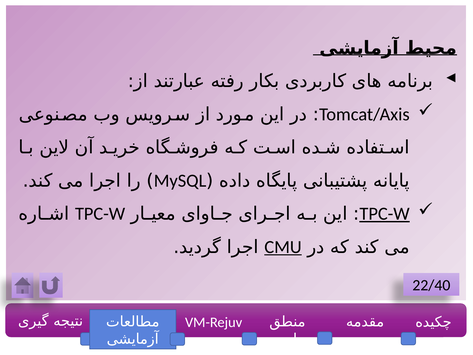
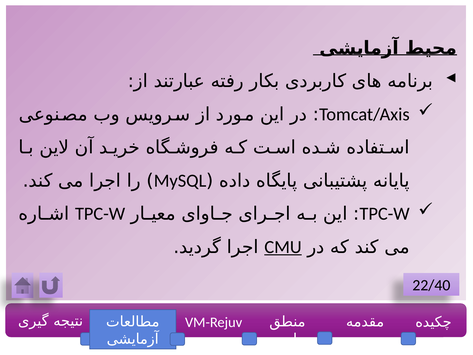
TPC-W underline: present -> none (385, 214)
